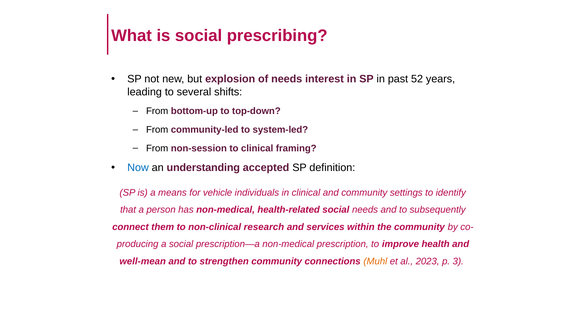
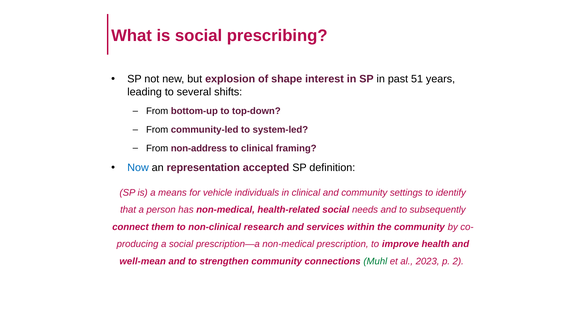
of needs: needs -> shape (287, 79)
52: 52 -> 51 (417, 79)
non-session: non-session -> non-address (199, 148)
understanding: understanding -> representation (203, 168)
Muhl colour: orange -> green (375, 261)
3: 3 -> 2 (458, 261)
